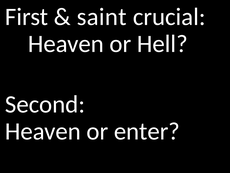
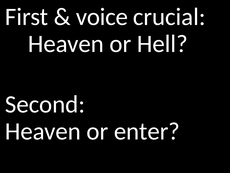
saint: saint -> voice (102, 17)
